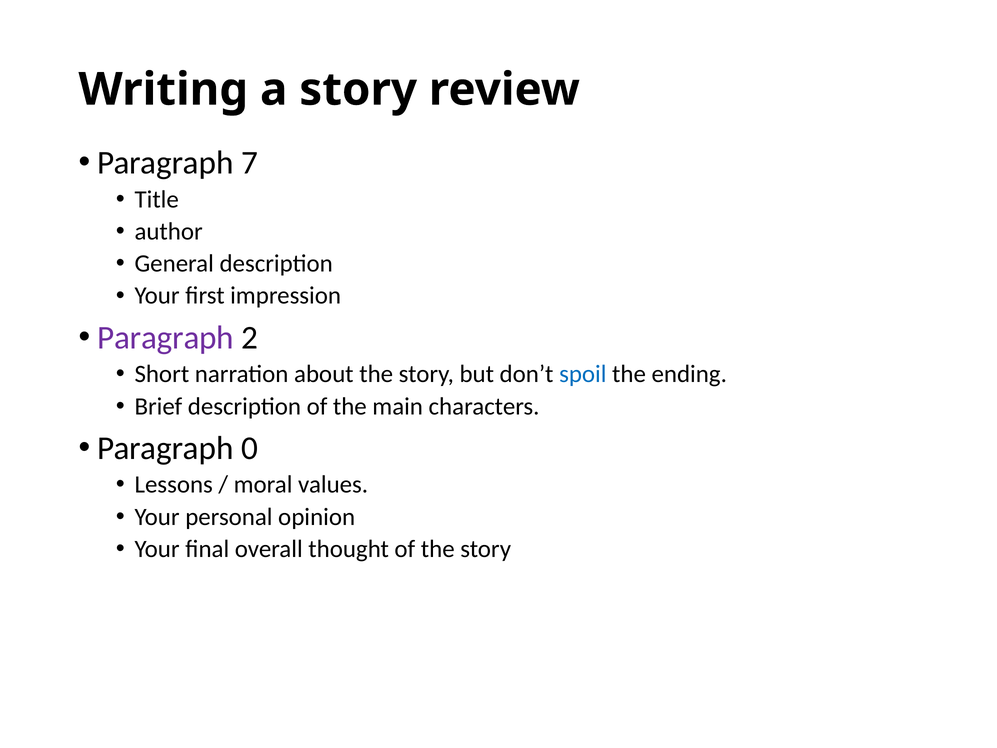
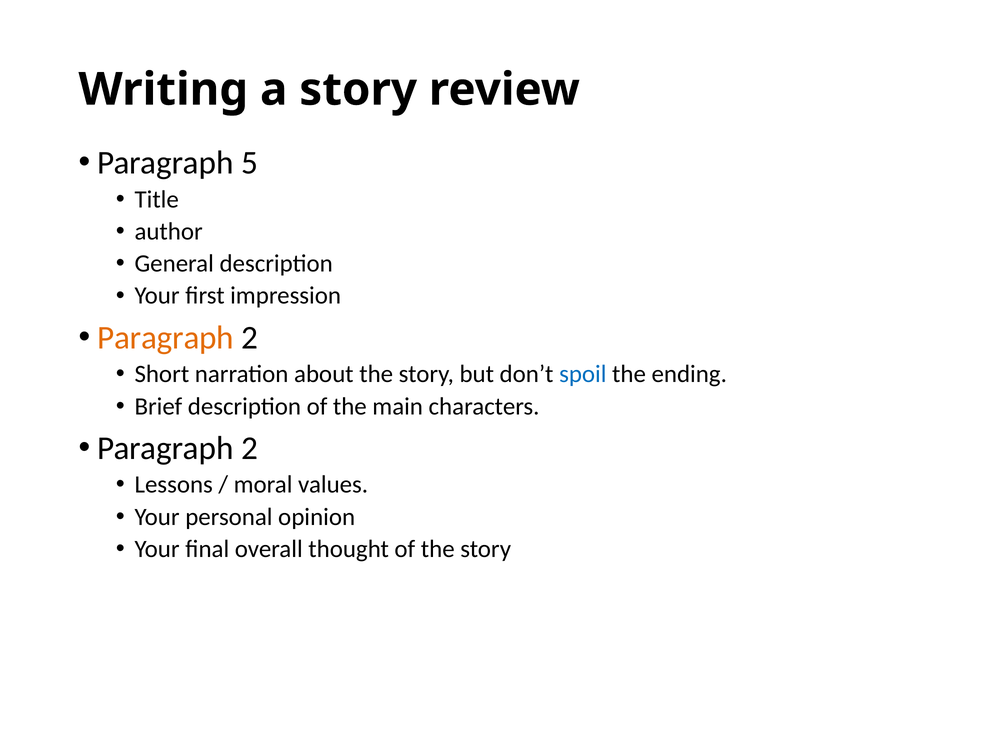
7: 7 -> 5 (250, 163)
Paragraph colour: purple -> orange (166, 337)
0: 0 -> 2 (250, 448)
